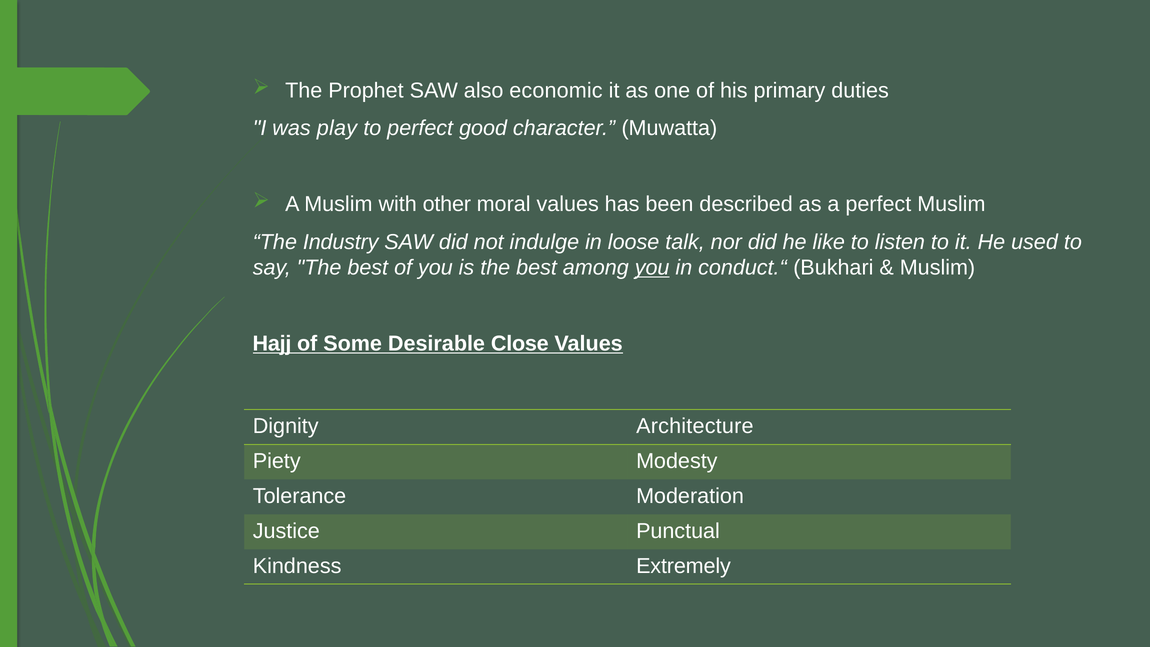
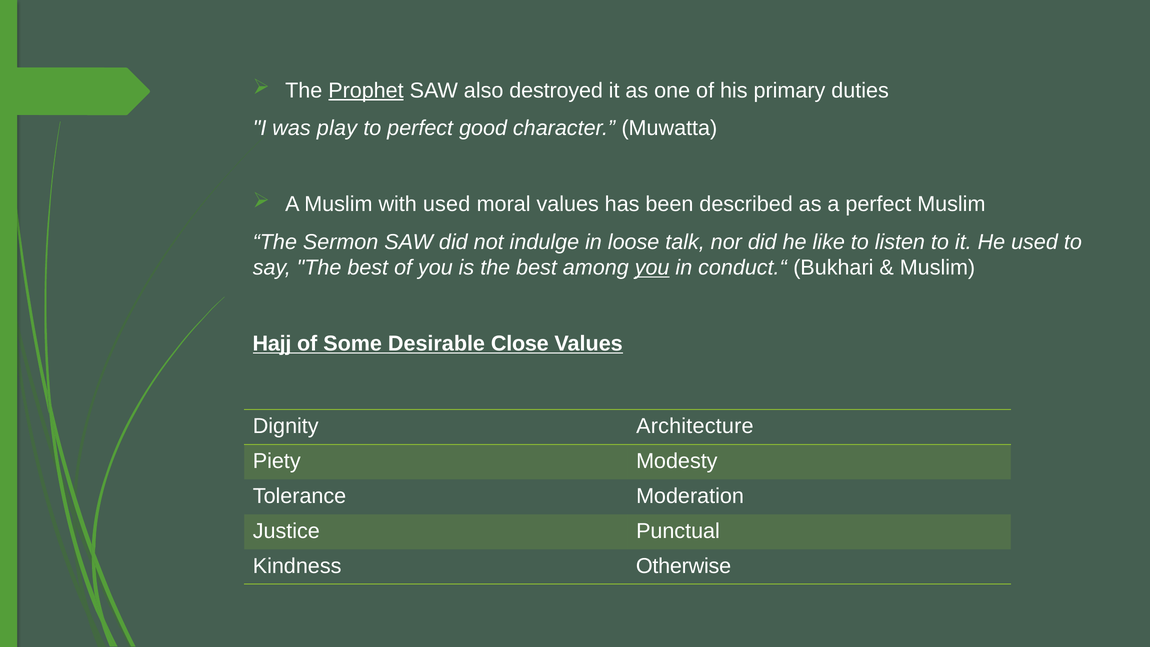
Prophet underline: none -> present (366, 90)
economic: economic -> destroyed (556, 90)
with other: other -> used (447, 204)
Industry: Industry -> Sermon (341, 242)
Extremely: Extremely -> Otherwise (684, 566)
